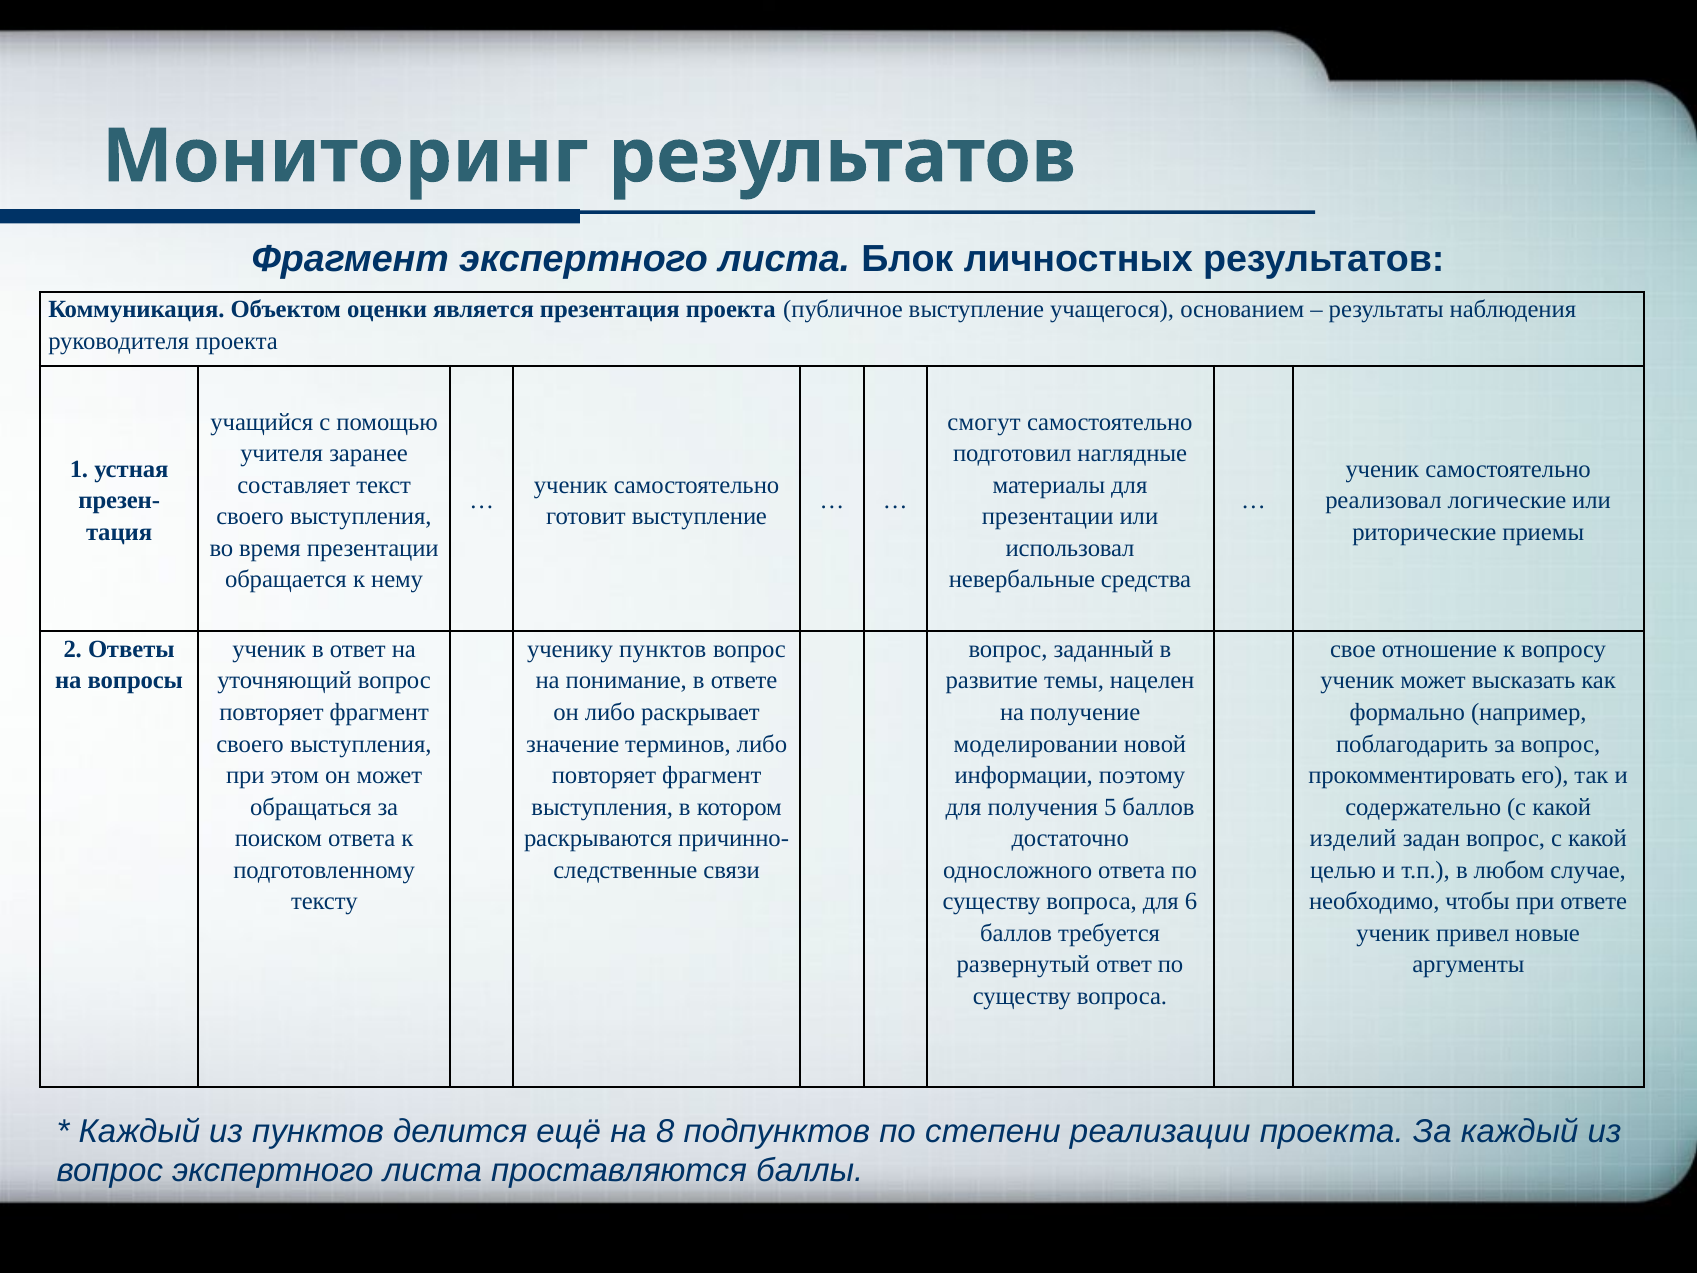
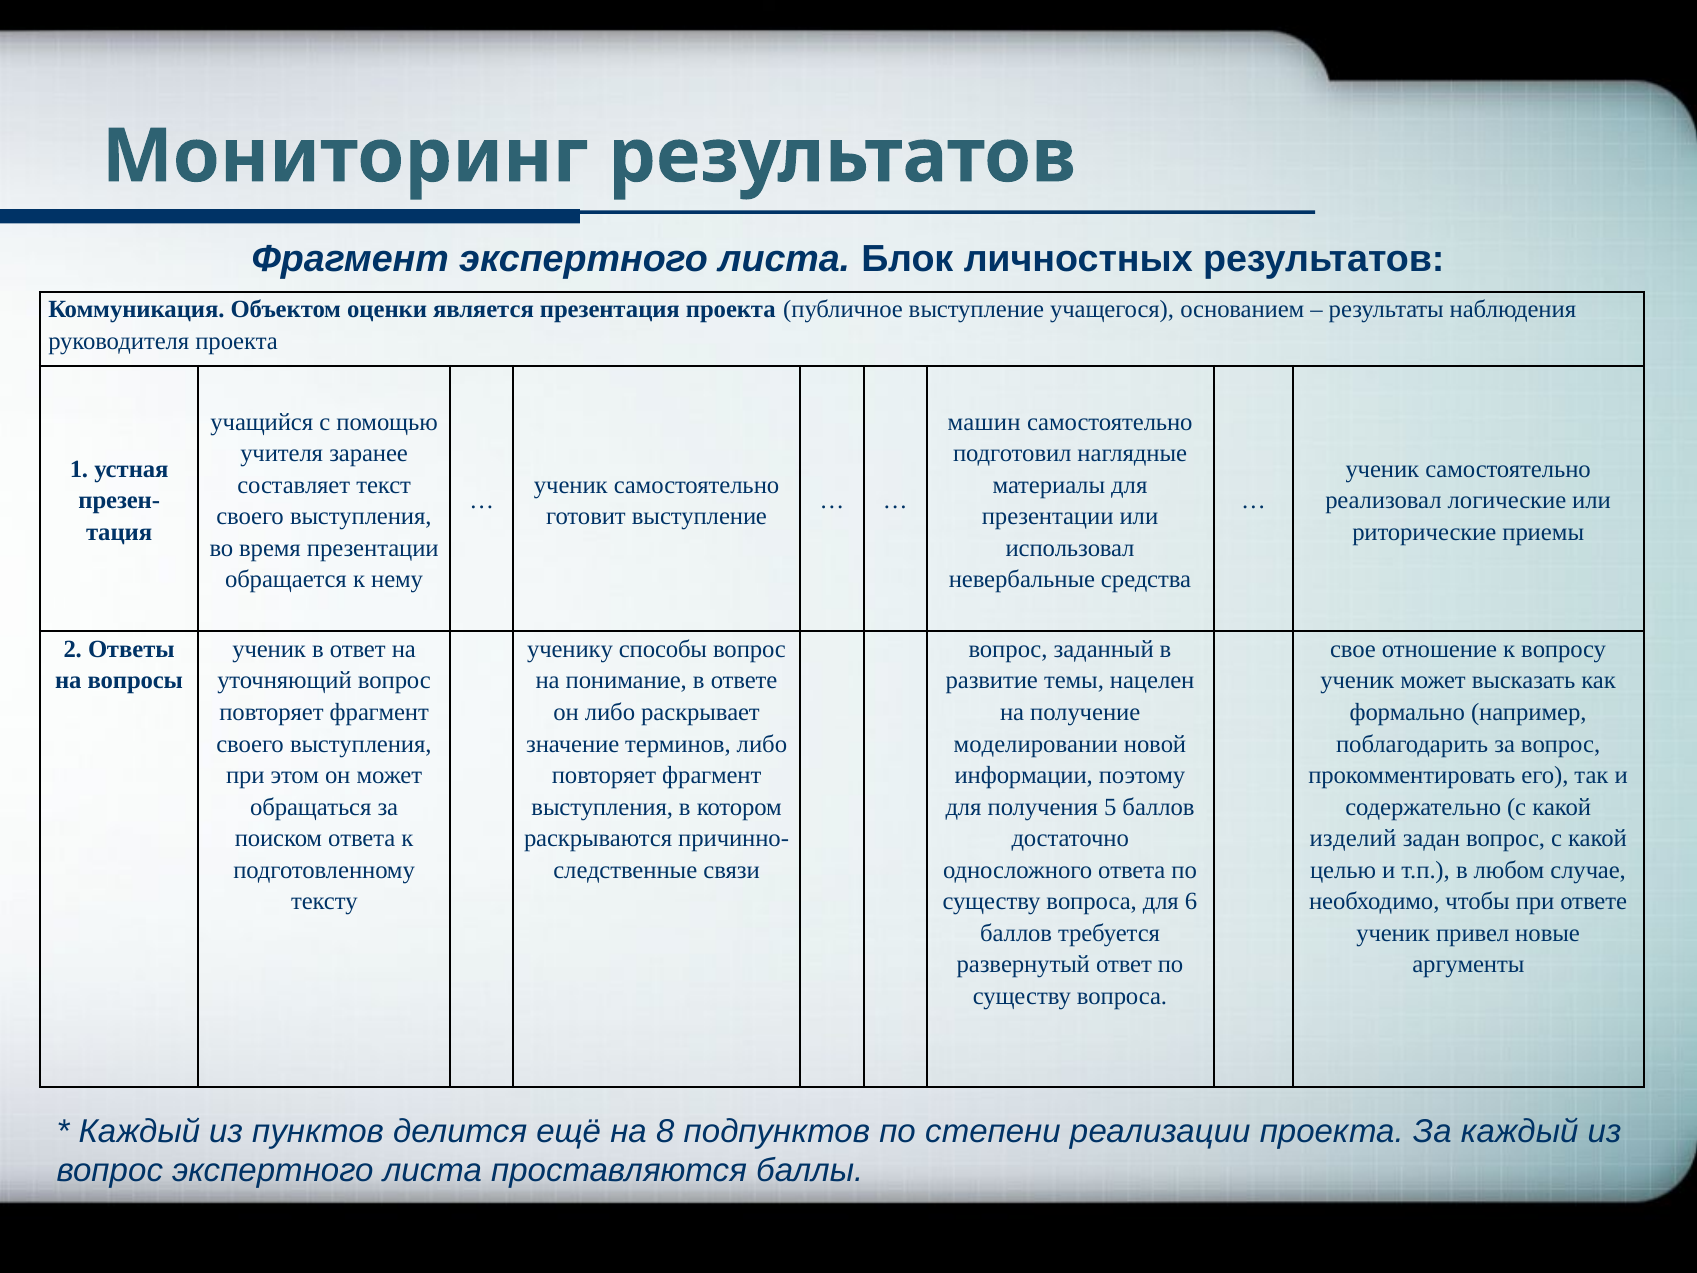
смогут: смогут -> машин (984, 422)
ученику пунктов: пунктов -> способы (663, 649)
